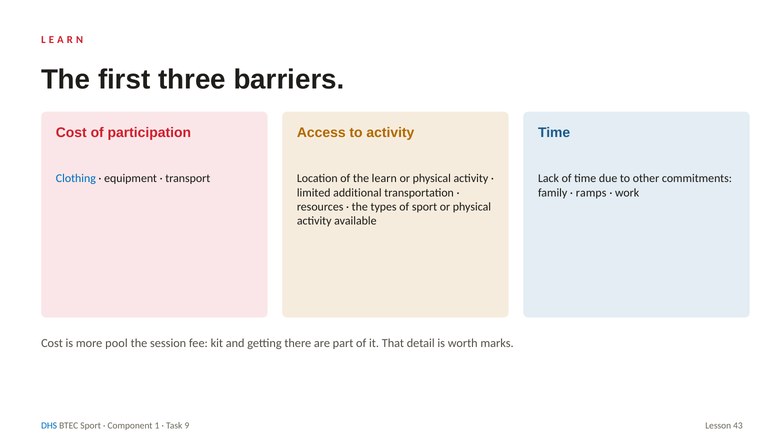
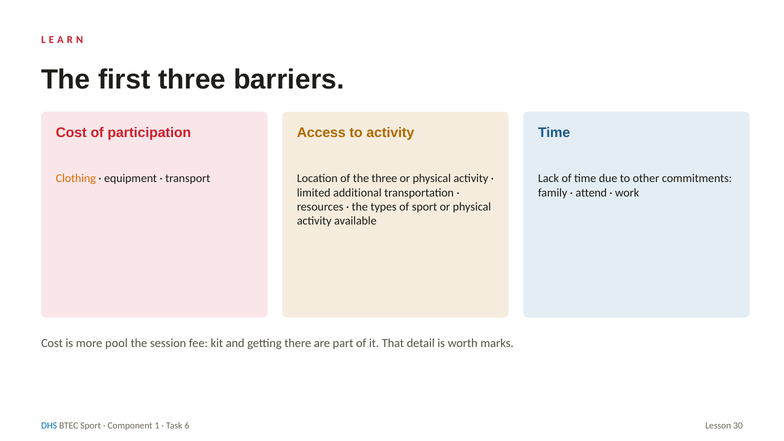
Clothing colour: blue -> orange (76, 178)
the learn: learn -> three (384, 178)
ramps: ramps -> attend (591, 193)
9: 9 -> 6 (187, 426)
43: 43 -> 30 (738, 426)
